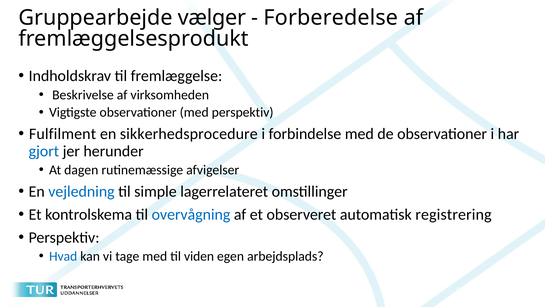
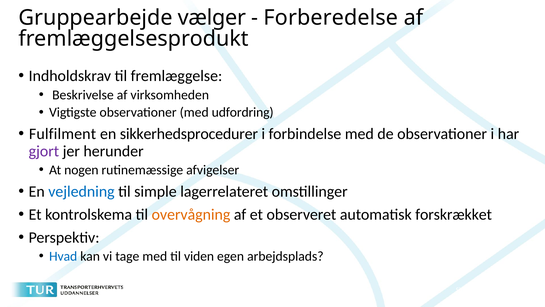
med perspektiv: perspektiv -> udfordring (243, 112)
sikkerhedsprocedure: sikkerhedsprocedure -> sikkerhedsprocedurer (189, 134)
gjort colour: blue -> purple (44, 151)
dagen: dagen -> nogen (81, 170)
overvågning colour: blue -> orange (191, 214)
registrering: registrering -> forskrækket (454, 214)
